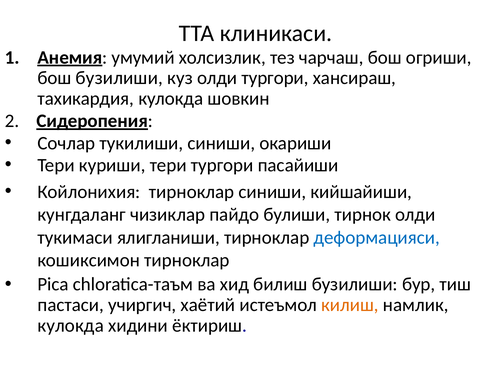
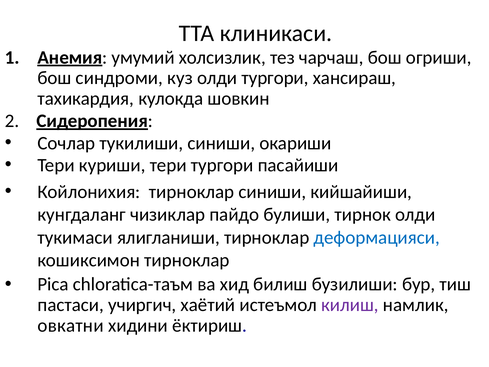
бош бузилиши: бузилиши -> синдроми (119, 78)
килиш colour: orange -> purple (350, 305)
кулокда: кулокда -> овкатни (71, 325)
